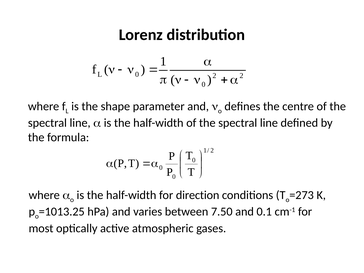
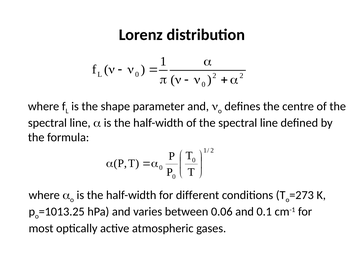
direction: direction -> different (198, 195)
7.50: 7.50 -> 0.06 (222, 212)
